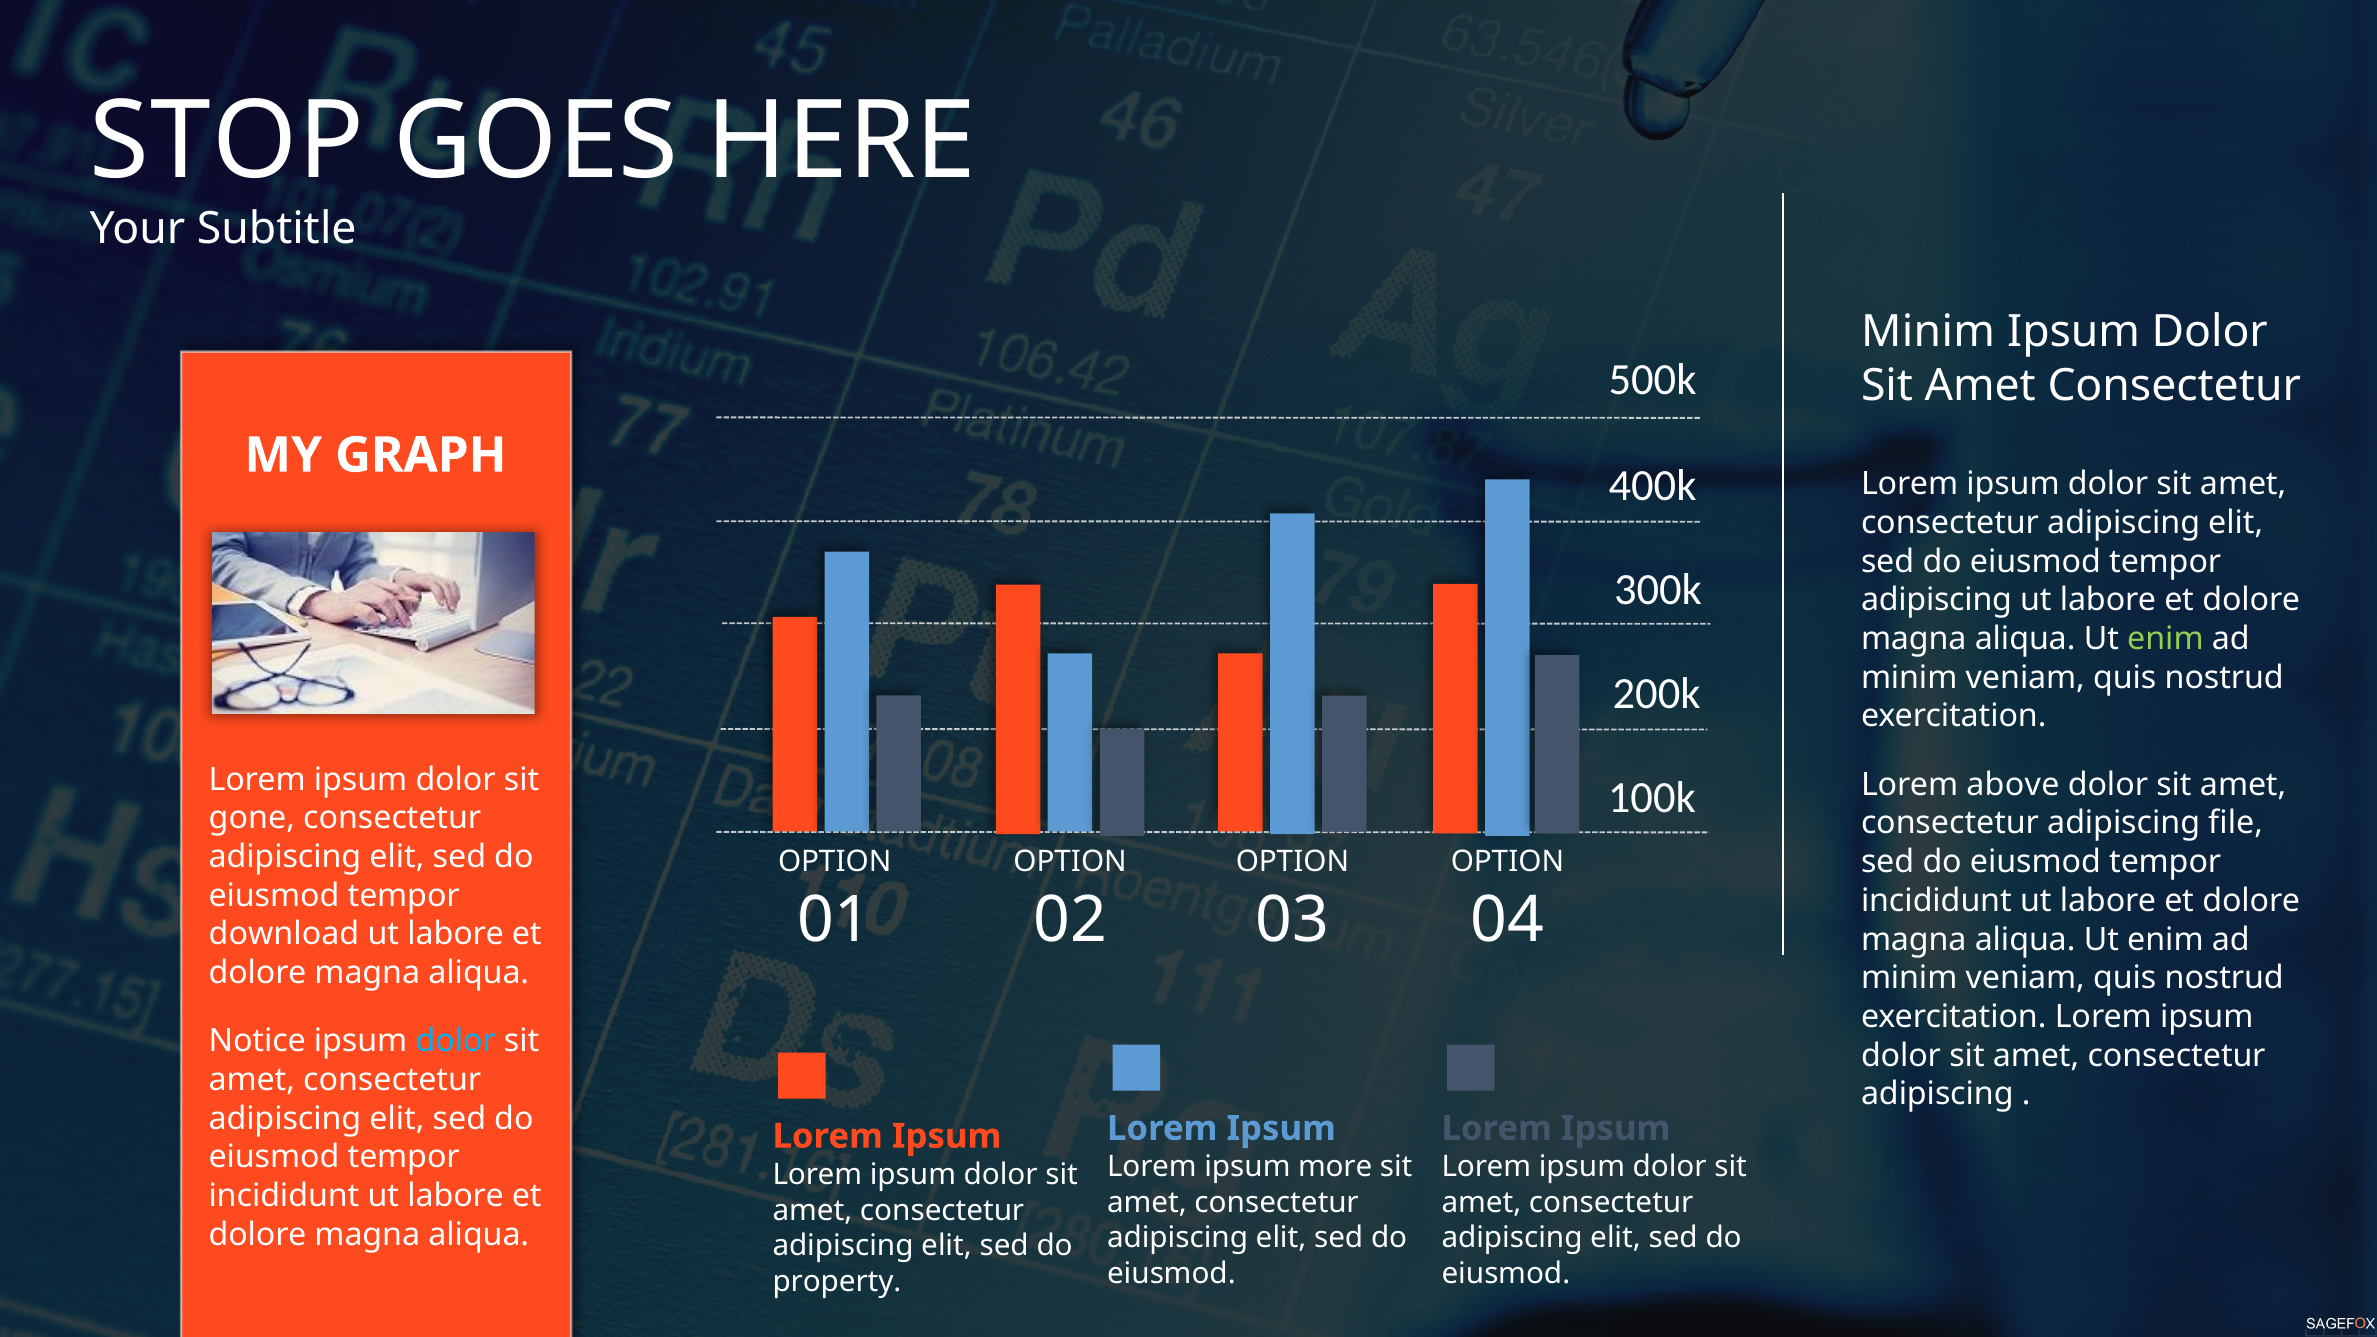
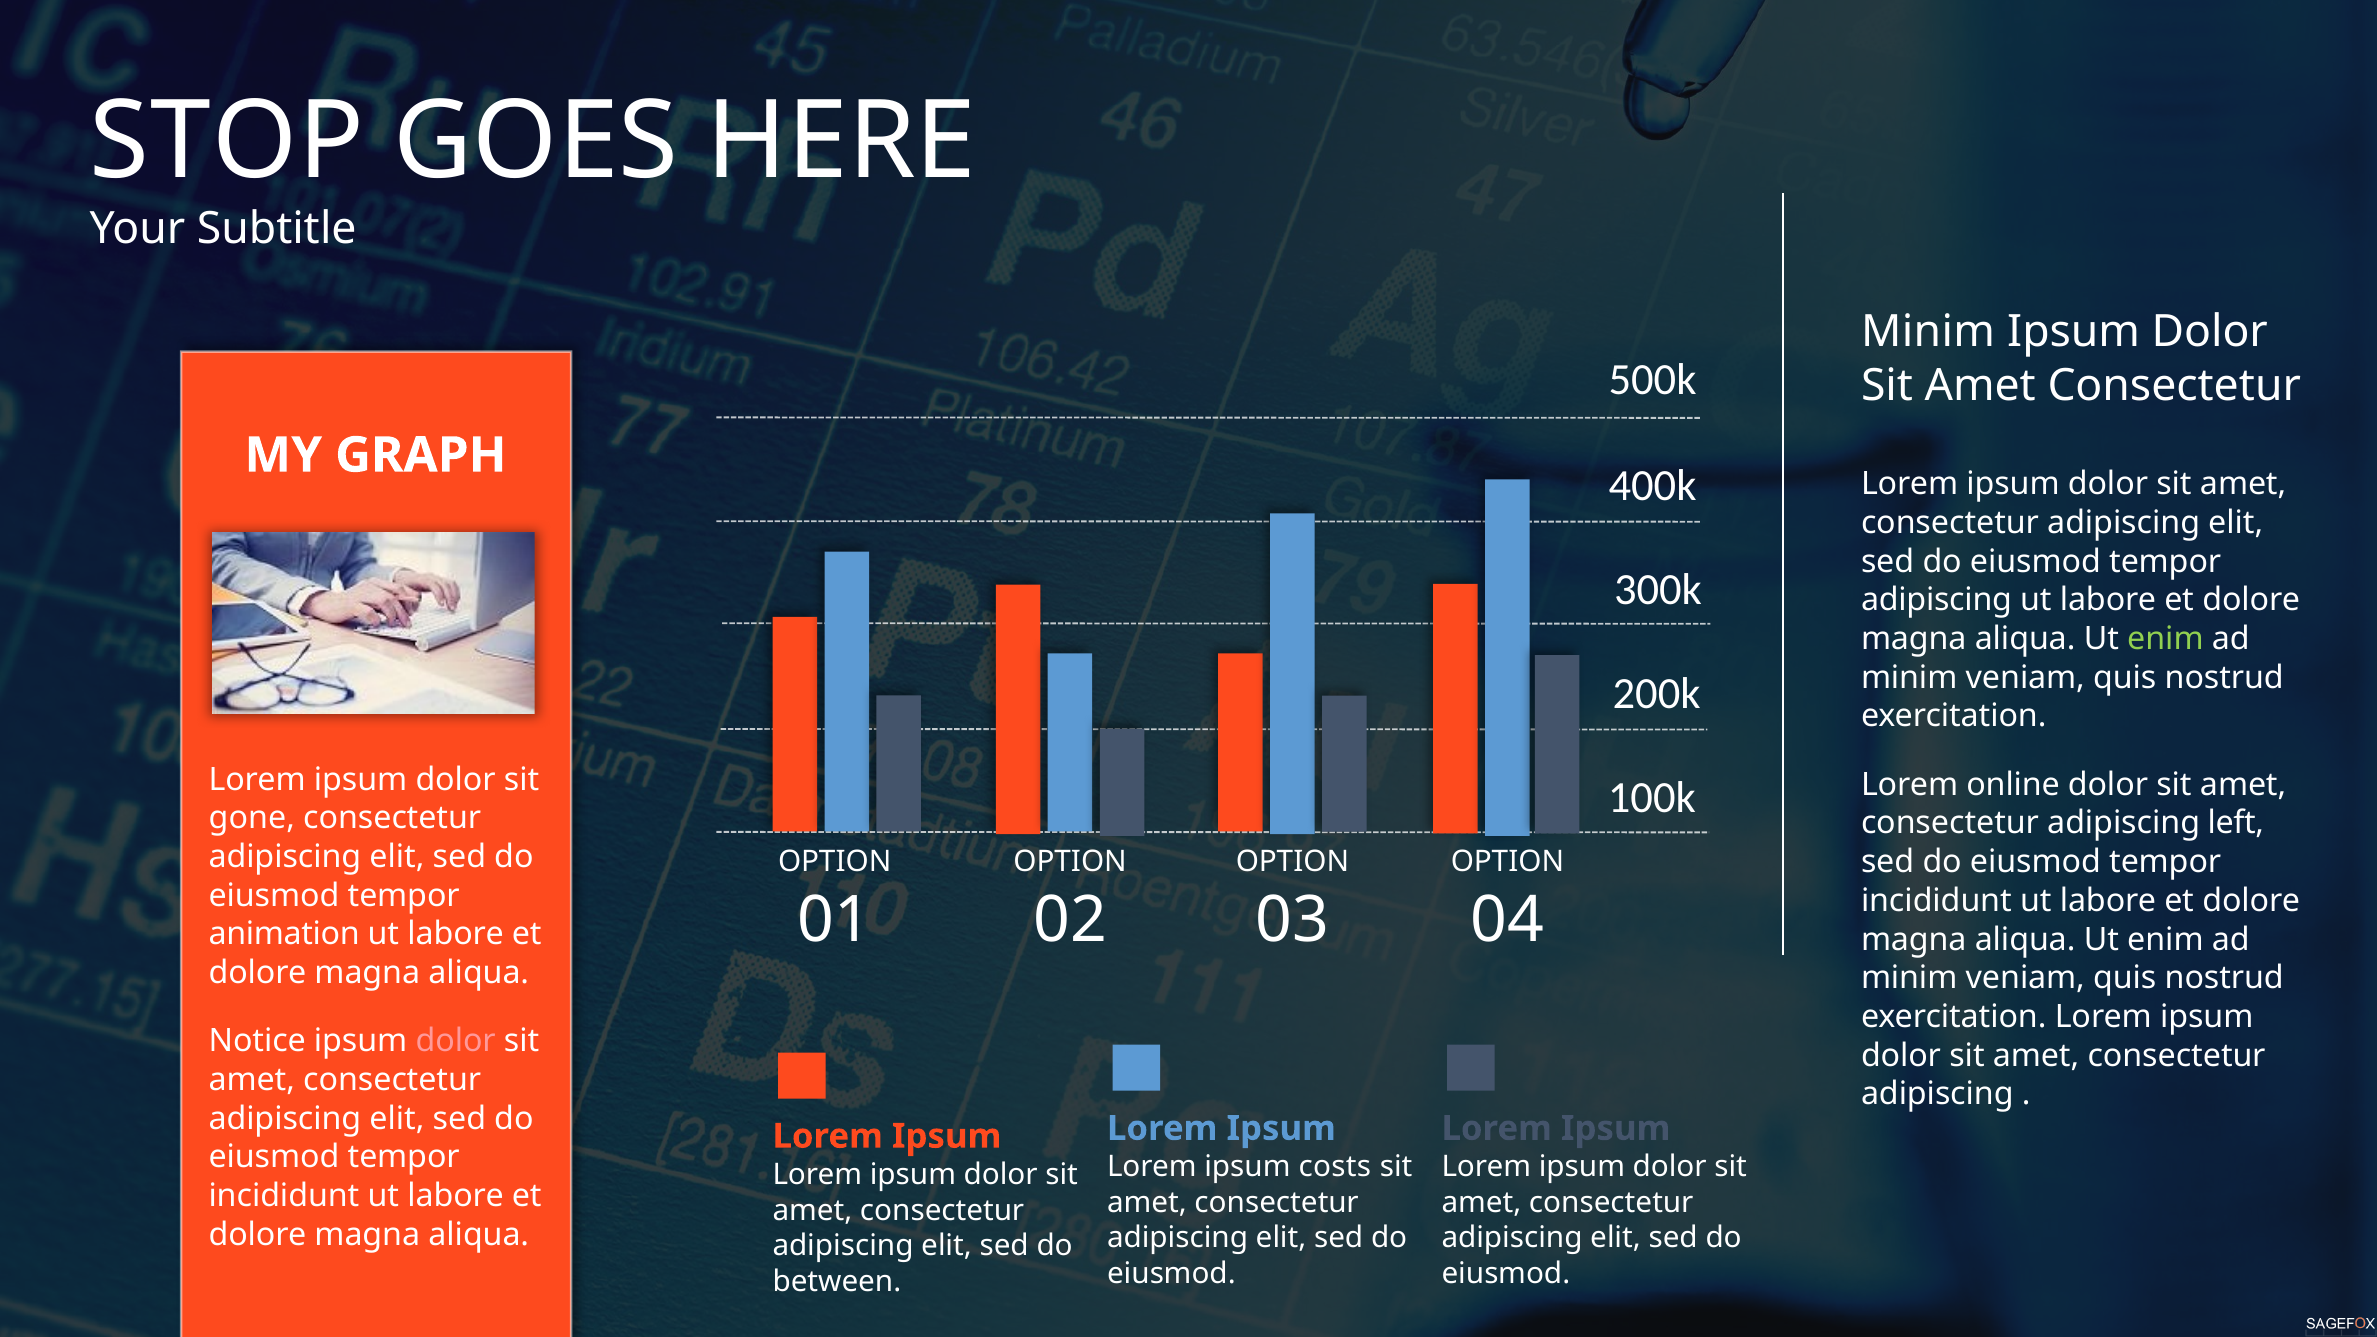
above: above -> online (2013, 785)
file: file -> left (2236, 823)
download: download -> animation (284, 934)
dolor colour: light blue -> pink (456, 1041)
more: more -> costs (1335, 1167)
property: property -> between (837, 1282)
